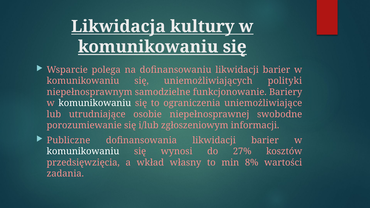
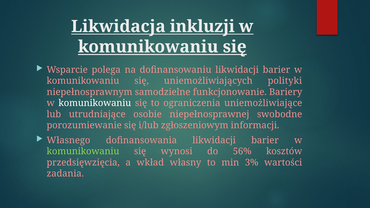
kultury: kultury -> inkluzji (202, 26)
Publiczne: Publiczne -> Własnego (68, 140)
komunikowaniu colour: white -> light green (83, 151)
27%: 27% -> 56% (242, 151)
8%: 8% -> 3% (252, 163)
